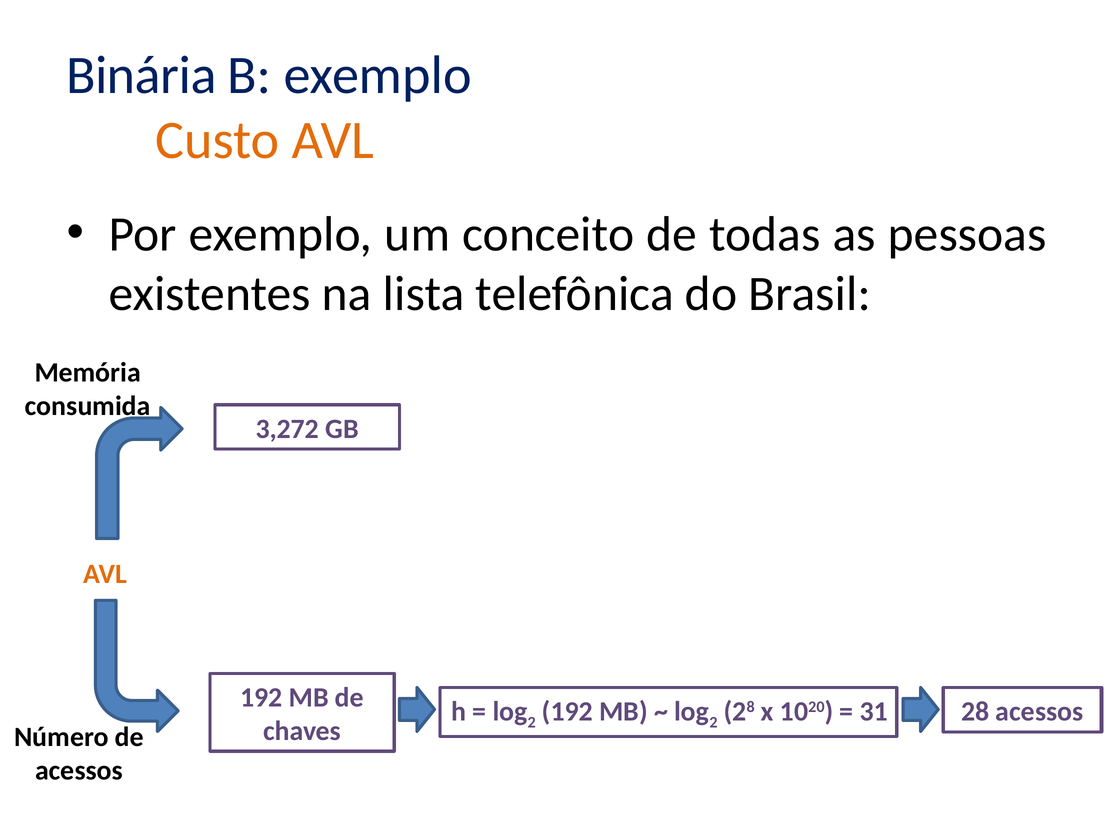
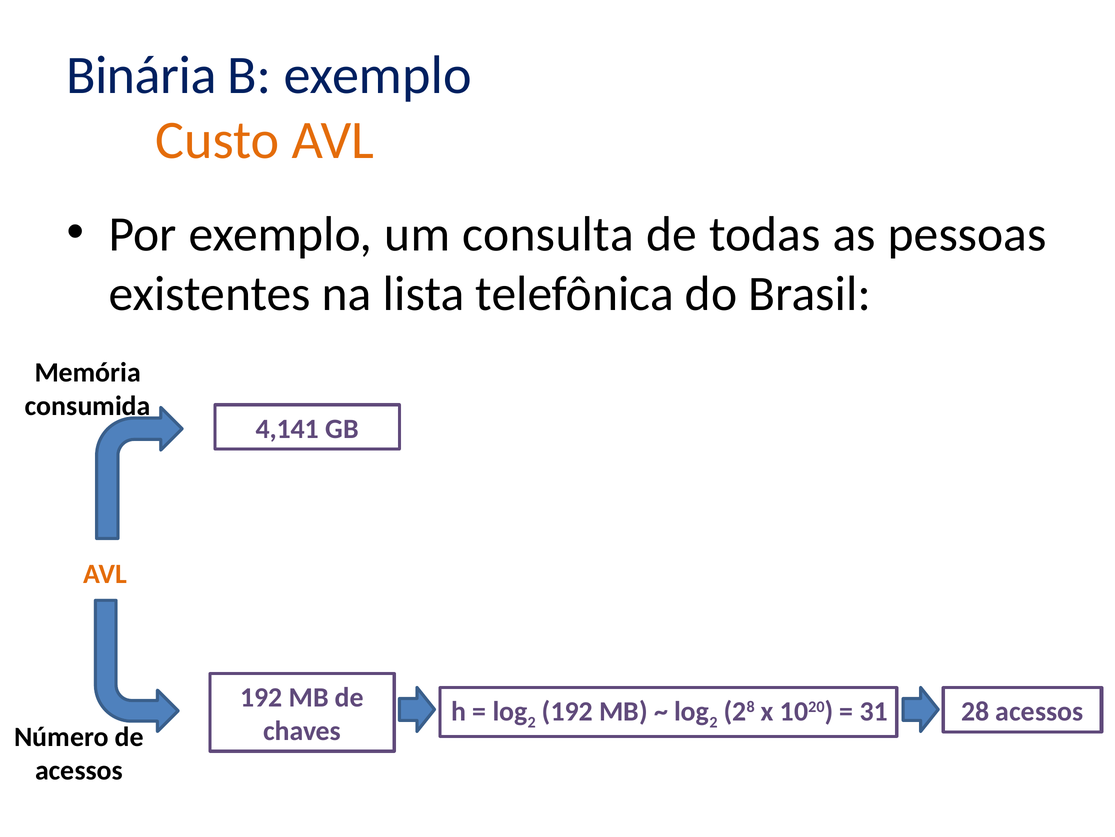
conceito: conceito -> consulta (548, 234)
3,272: 3,272 -> 4,141 (287, 429)
